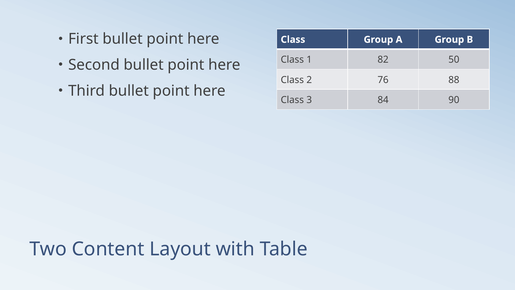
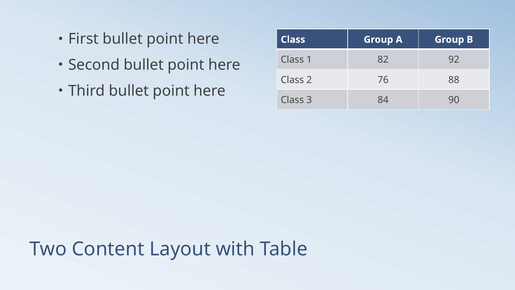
50: 50 -> 92 (454, 60)
